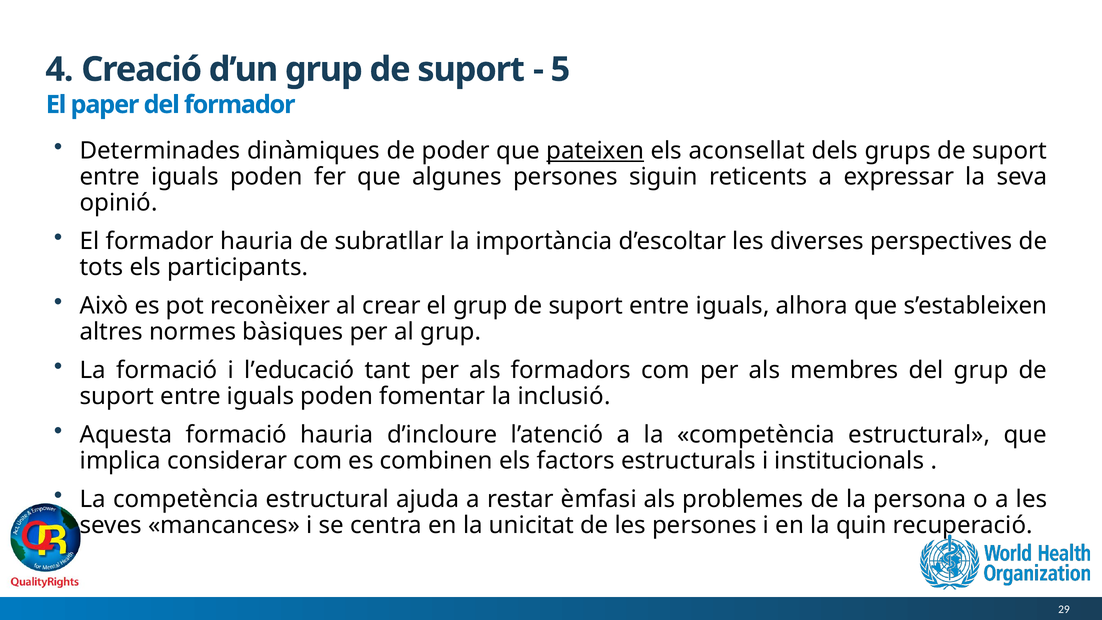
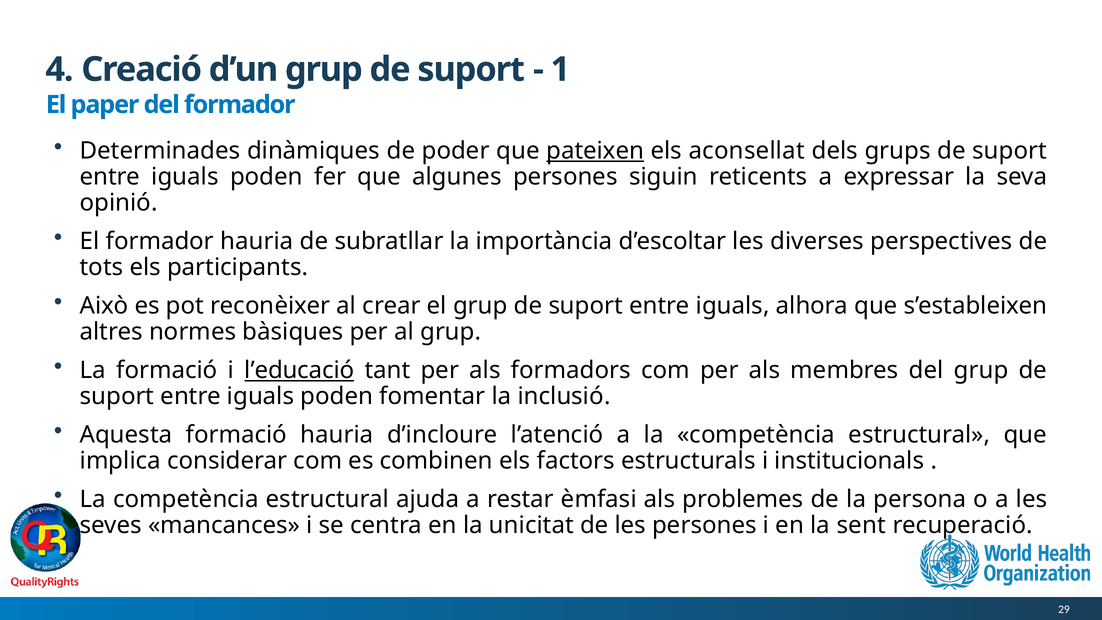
5: 5 -> 1 (560, 69)
l’educació underline: none -> present (299, 370)
quin: quin -> sent (861, 525)
